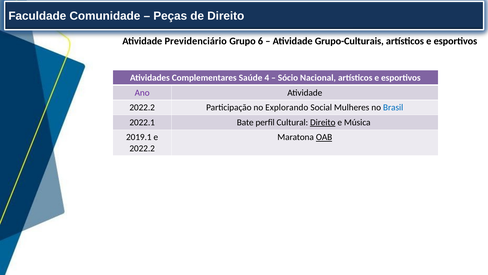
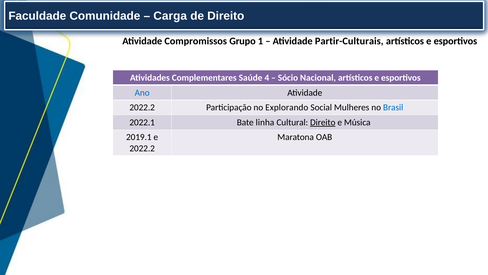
Peças: Peças -> Carga (170, 16)
Previdenciário: Previdenciário -> Compromissos (196, 41)
6: 6 -> 1 (260, 41)
Grupo-Culturais: Grupo-Culturais -> Partir-Culturais (349, 41)
Ano colour: purple -> blue (142, 93)
perfil: perfil -> linha (265, 122)
OAB underline: present -> none (324, 137)
